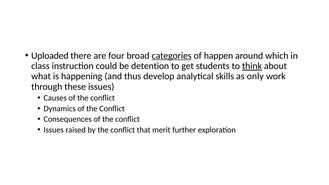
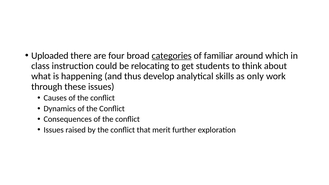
happen: happen -> familiar (219, 56)
detention: detention -> relocating (150, 66)
think underline: present -> none (252, 66)
